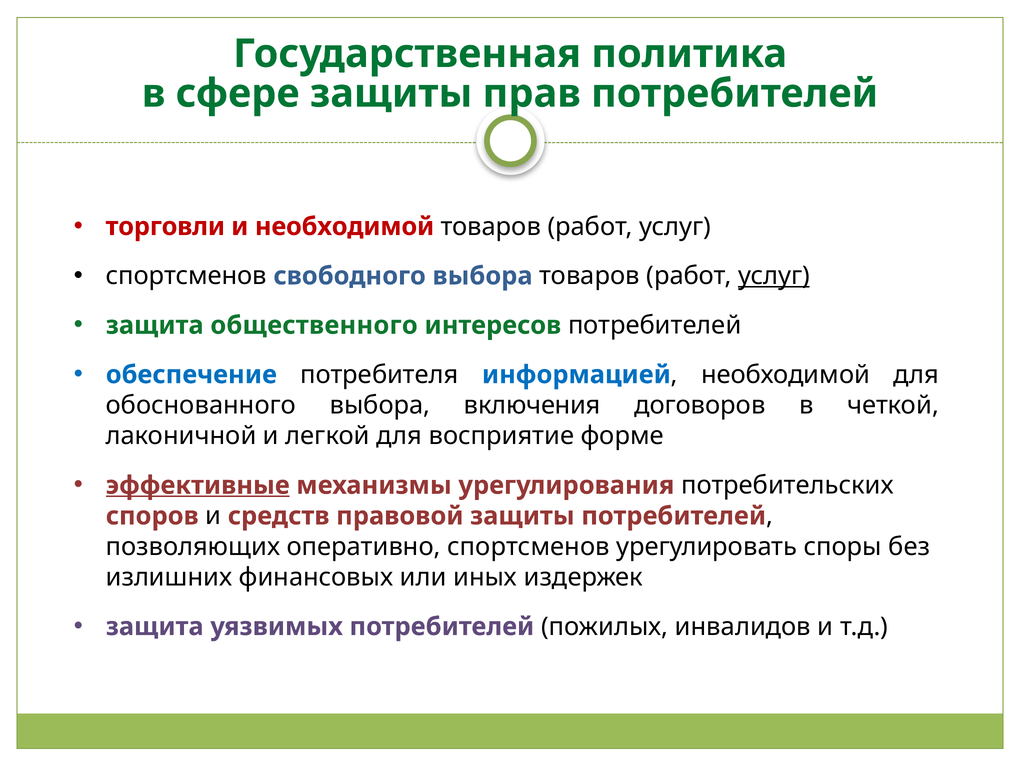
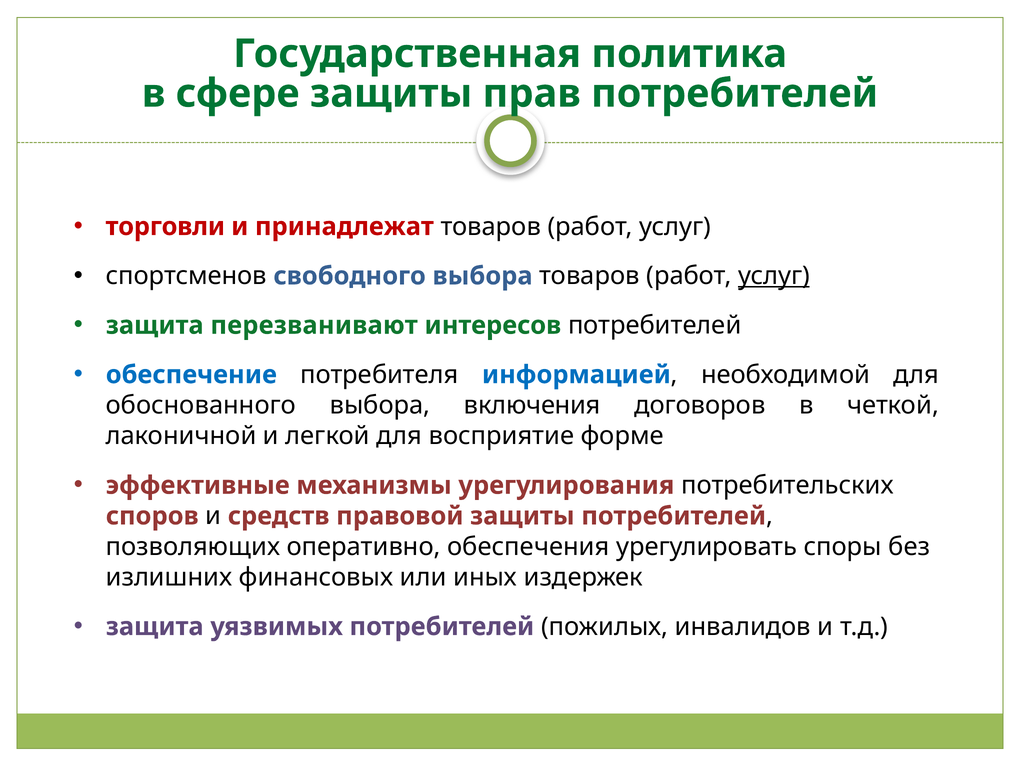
и необходимой: необходимой -> принадлежат (344, 227)
общественного: общественного -> перезванивают (314, 325)
эффективные underline: present -> none (198, 485)
оперативно спортсменов: спортсменов -> обеспечения (528, 546)
